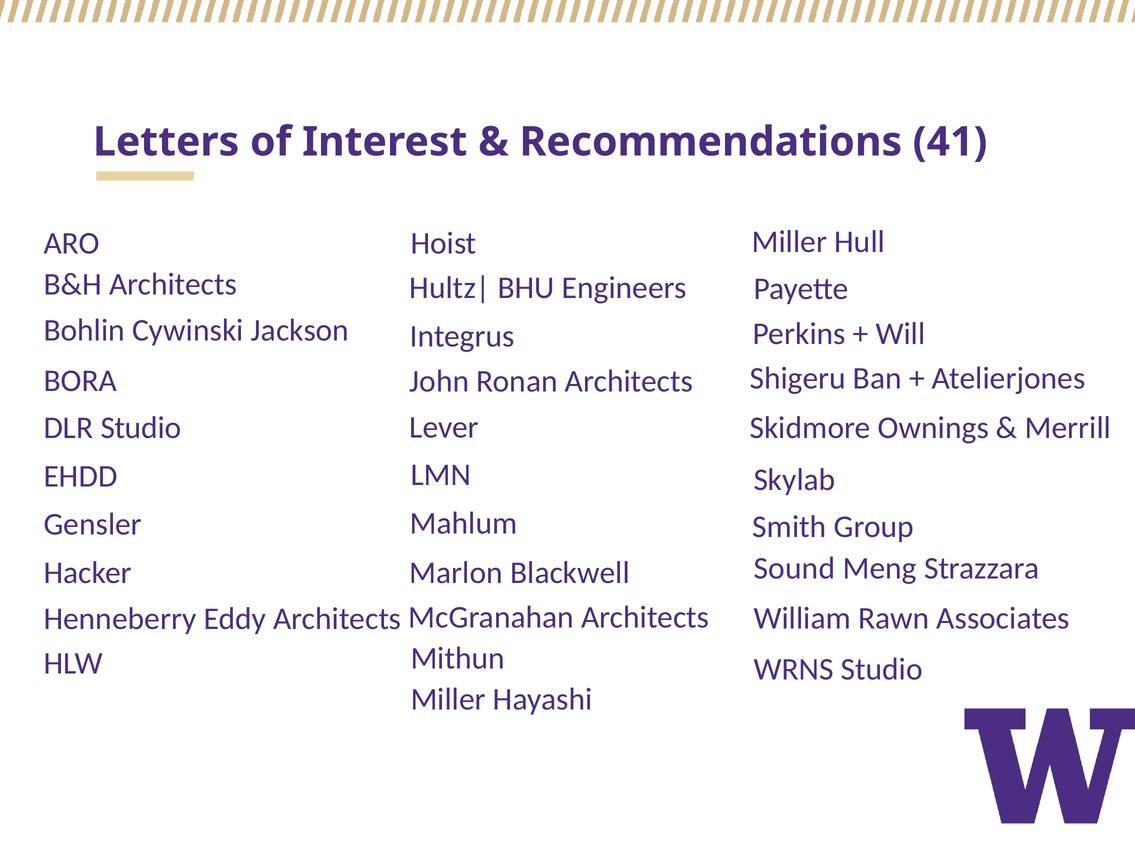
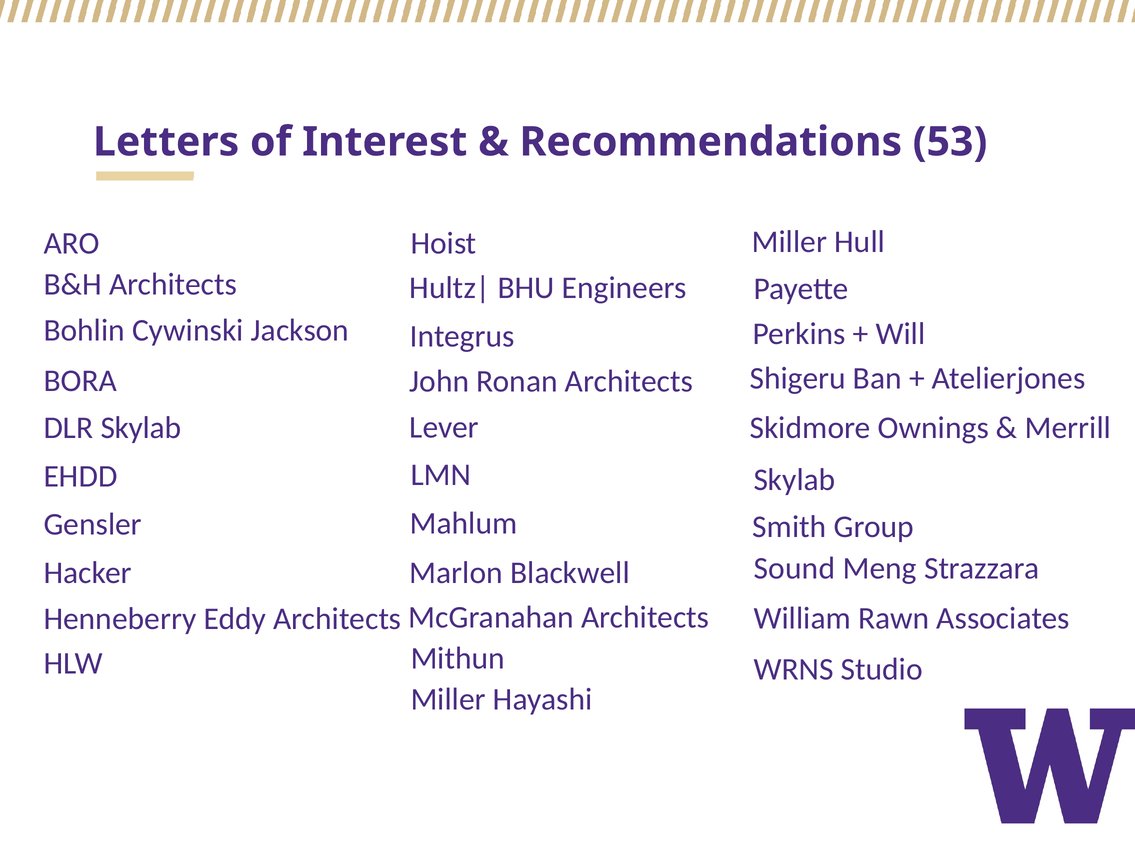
41: 41 -> 53 (950, 142)
DLR Studio: Studio -> Skylab (141, 428)
